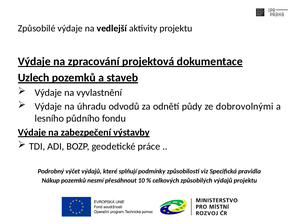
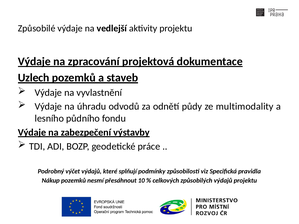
dobrovolnými: dobrovolnými -> multimodality (245, 107)
